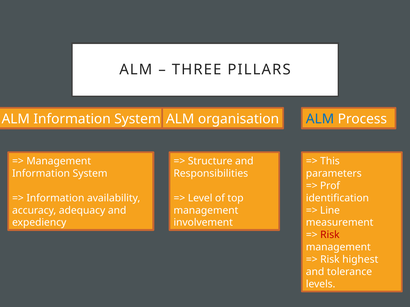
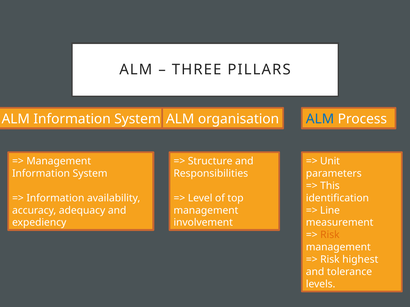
This: This -> Unit (330, 161)
Prof: Prof -> This (330, 186)
Risk colour: red -> orange (330, 235)
